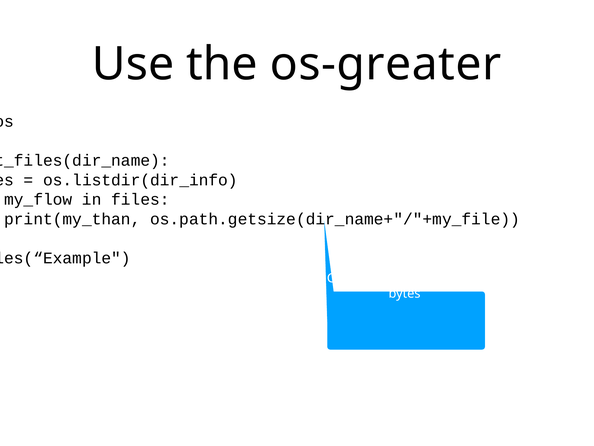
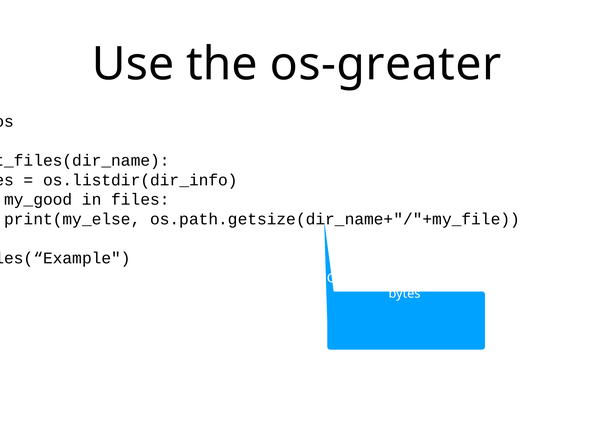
my_flow: my_flow -> my_good (38, 199)
print(my_than: print(my_than -> print(my_else (72, 219)
